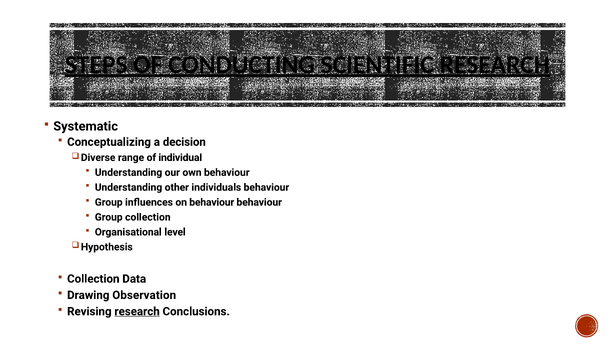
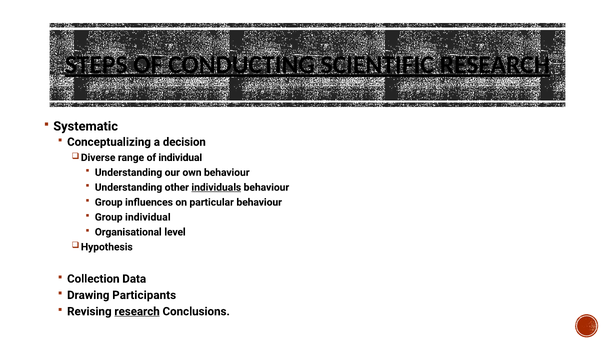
individuals underline: none -> present (216, 187)
on behaviour: behaviour -> particular (212, 202)
Group collection: collection -> individual (148, 217)
Observation: Observation -> Participants (144, 295)
